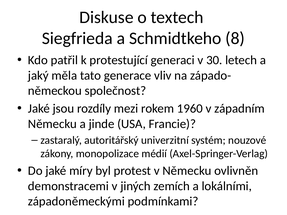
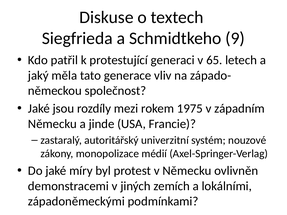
8: 8 -> 9 (235, 38)
30: 30 -> 65 (214, 60)
1960: 1960 -> 1975 (190, 109)
